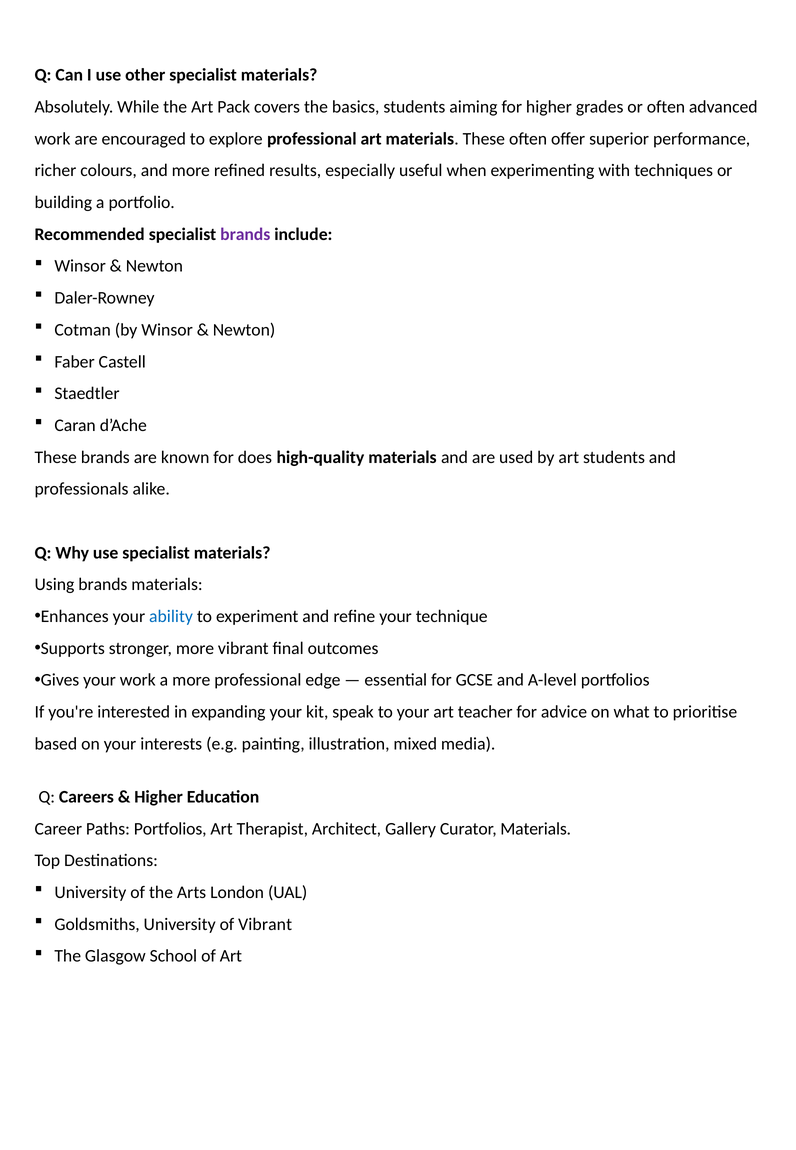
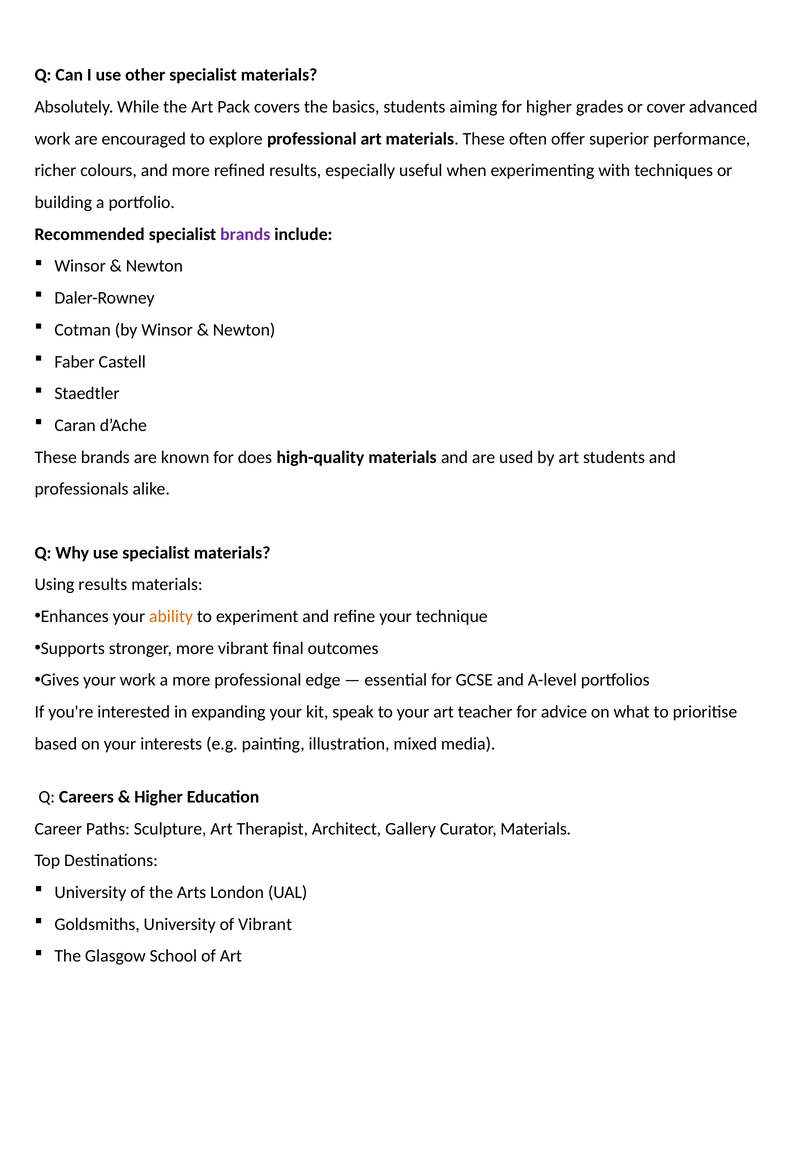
or often: often -> cover (666, 107)
Using brands: brands -> results (103, 585)
ability colour: blue -> orange (171, 616)
Paths Portfolios: Portfolios -> Sculpture (170, 829)
